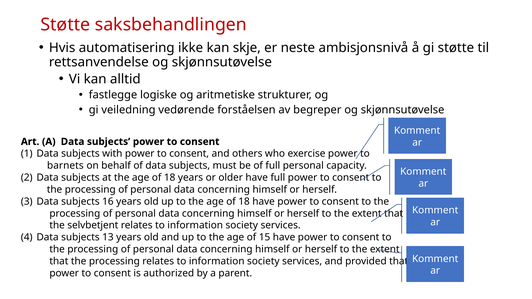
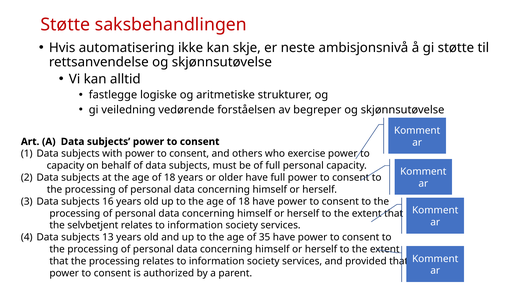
barnets: barnets -> capacity (65, 166)
15: 15 -> 35 (265, 238)
